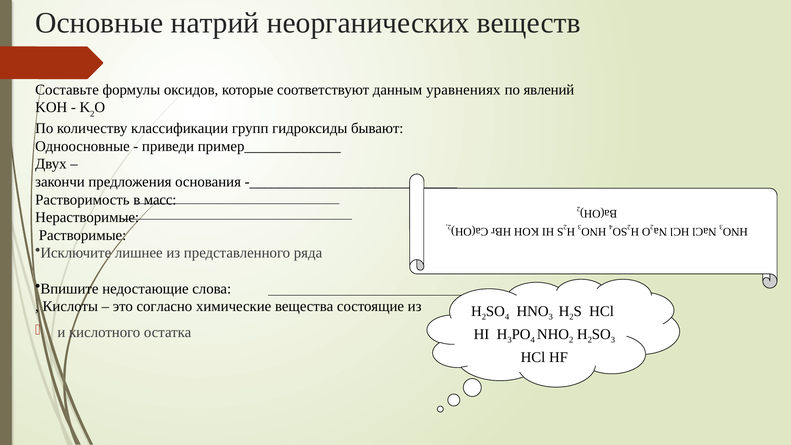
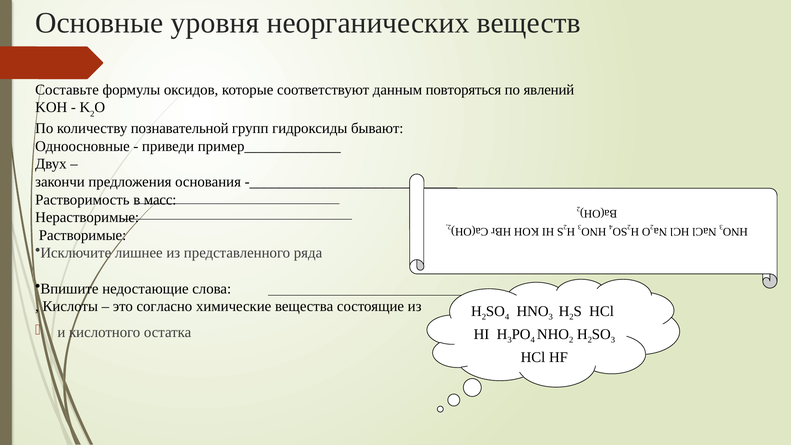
натрий: натрий -> уровня (215, 23)
уравнениях: уравнениях -> повторяться (463, 90)
классификации: классификации -> познавательной (180, 128)
